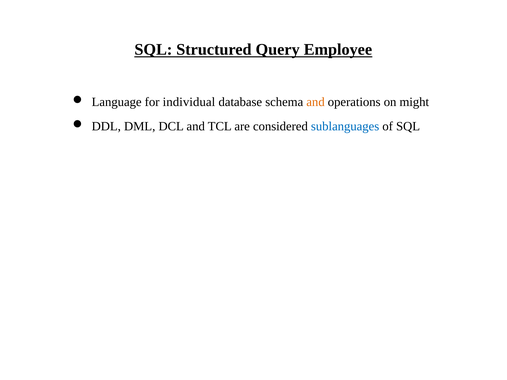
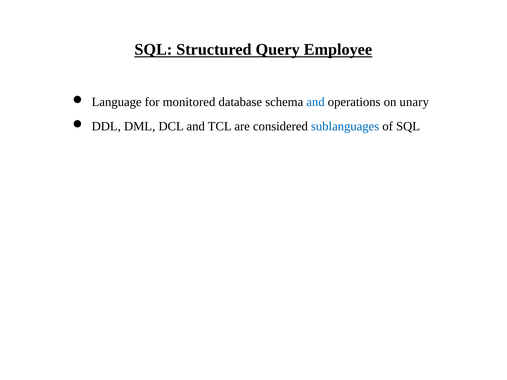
individual: individual -> monitored (189, 102)
and colour: orange -> blue (316, 102)
might: might -> unary (414, 102)
